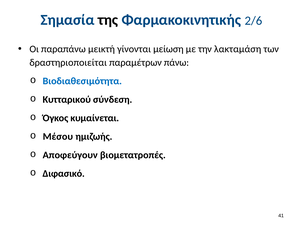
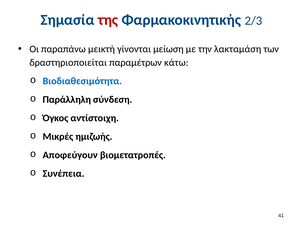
της colour: black -> red (108, 20)
2/6: 2/6 -> 2/3 (253, 21)
πάνω: πάνω -> κάτω (176, 63)
Κυτταρικού: Κυτταρικού -> Παράλληλη (67, 100)
κυμαίνεται: κυμαίνεται -> αντίστοιχη (95, 118)
Μέσου: Μέσου -> Μικρές (58, 137)
Διφασικό: Διφασικό -> Συνέπεια (64, 174)
